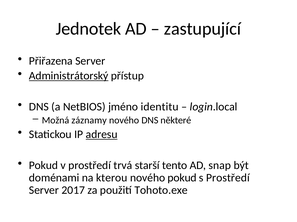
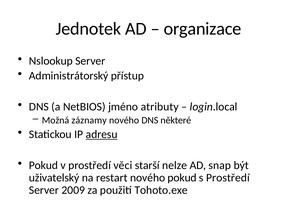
zastupující: zastupující -> organizace (202, 29)
Přiřazena: Přiřazena -> Nslookup (51, 61)
Administrátorský underline: present -> none (69, 76)
identitu: identitu -> atributy (160, 107)
trvá: trvá -> věci (123, 166)
tento: tento -> nelze (175, 166)
doménami: doménami -> uživatelský (54, 178)
kterou: kterou -> restart (112, 178)
2017: 2017 -> 2009 (73, 191)
